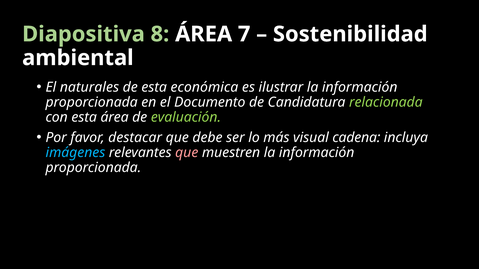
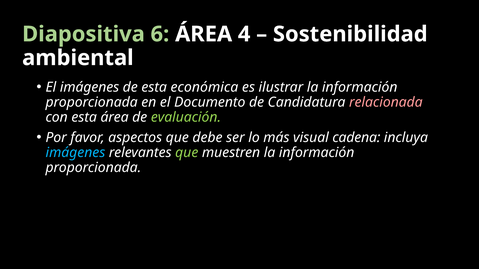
8: 8 -> 6 (160, 34)
7: 7 -> 4 (244, 34)
El naturales: naturales -> imágenes (90, 87)
relacionada colour: light green -> pink (386, 102)
destacar: destacar -> aspectos (135, 138)
que colour: pink -> light green (187, 153)
